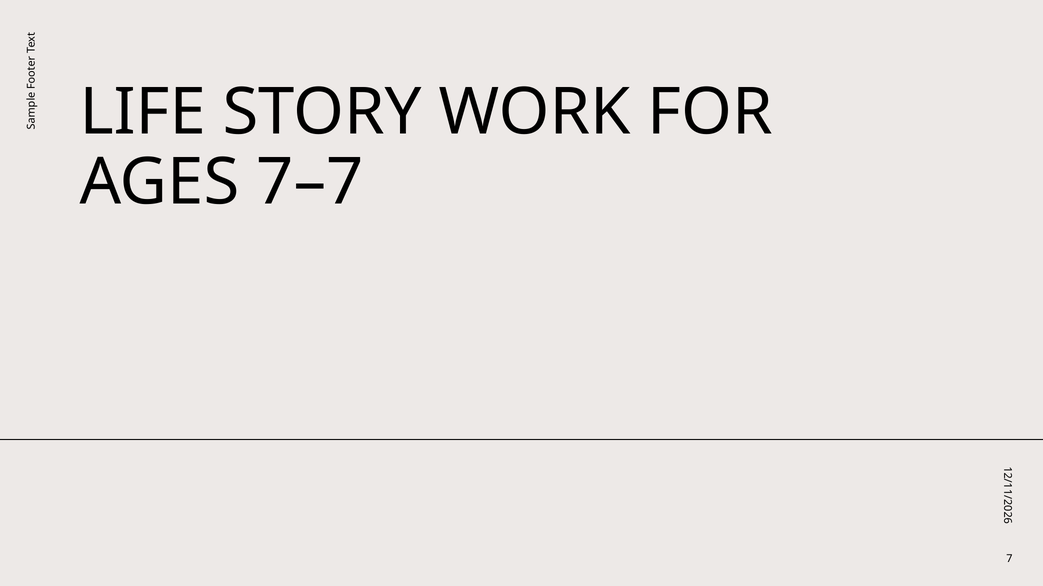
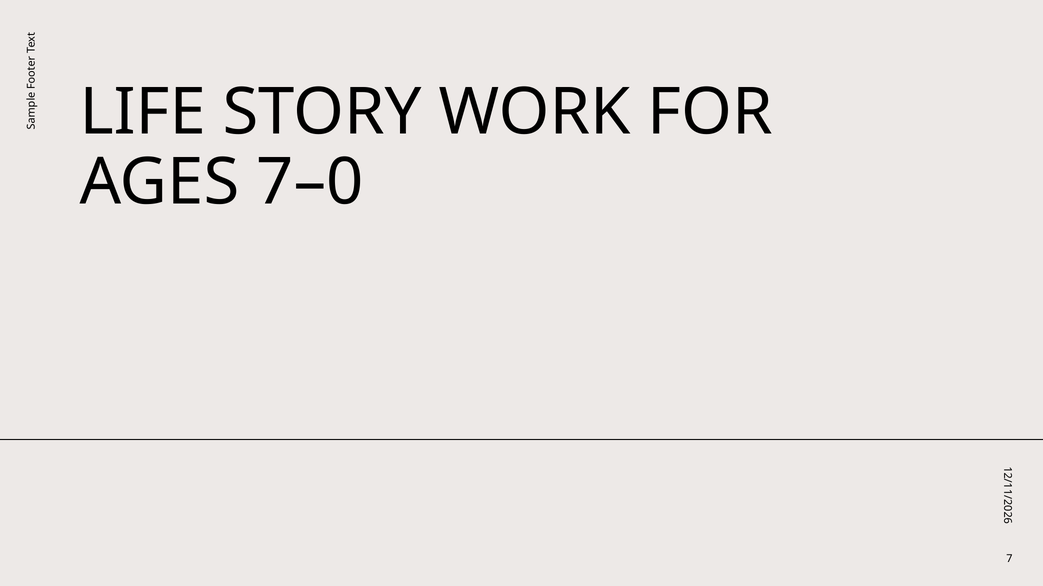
7–7: 7–7 -> 7–0 (310, 183)
